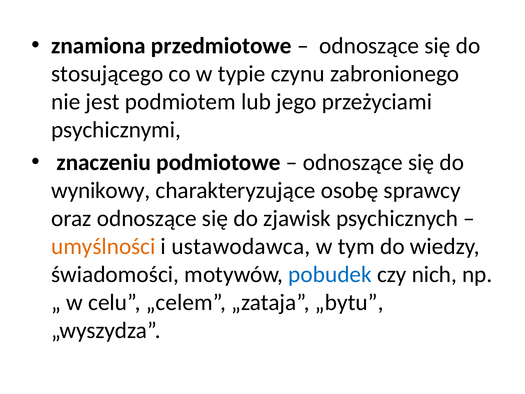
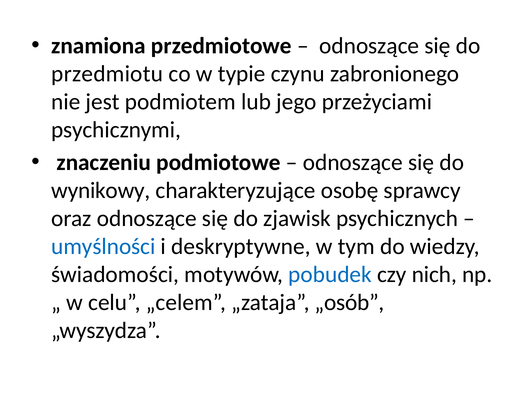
stosującego: stosującego -> przedmiotu (107, 74)
umyślności colour: orange -> blue (103, 246)
ustawodawca: ustawodawca -> deskryptywne (241, 246)
„bytu: „bytu -> „osób (349, 302)
